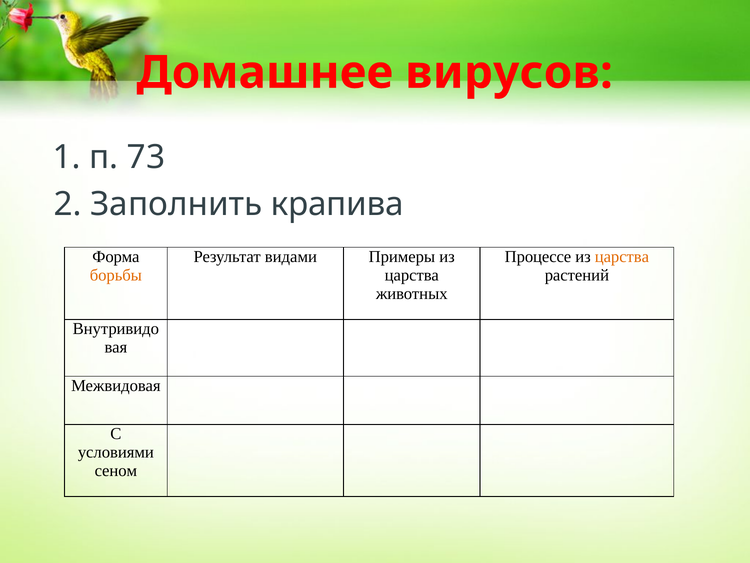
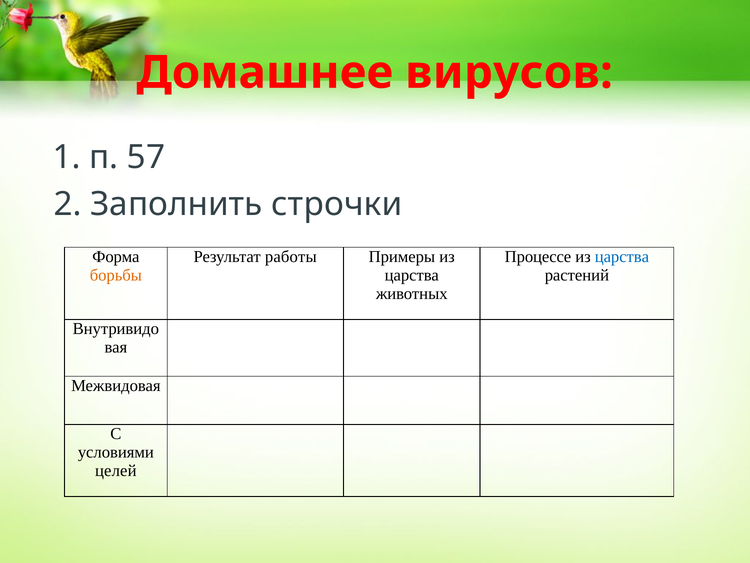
73: 73 -> 57 (146, 157)
крапива: крапива -> строчки (337, 204)
видами: видами -> работы (291, 256)
царства colour: orange -> blue (622, 256)
сеном: сеном -> целей (116, 470)
